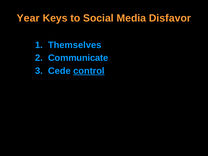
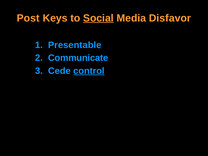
Year: Year -> Post (28, 18)
Social underline: none -> present (98, 18)
Themselves: Themselves -> Presentable (75, 45)
